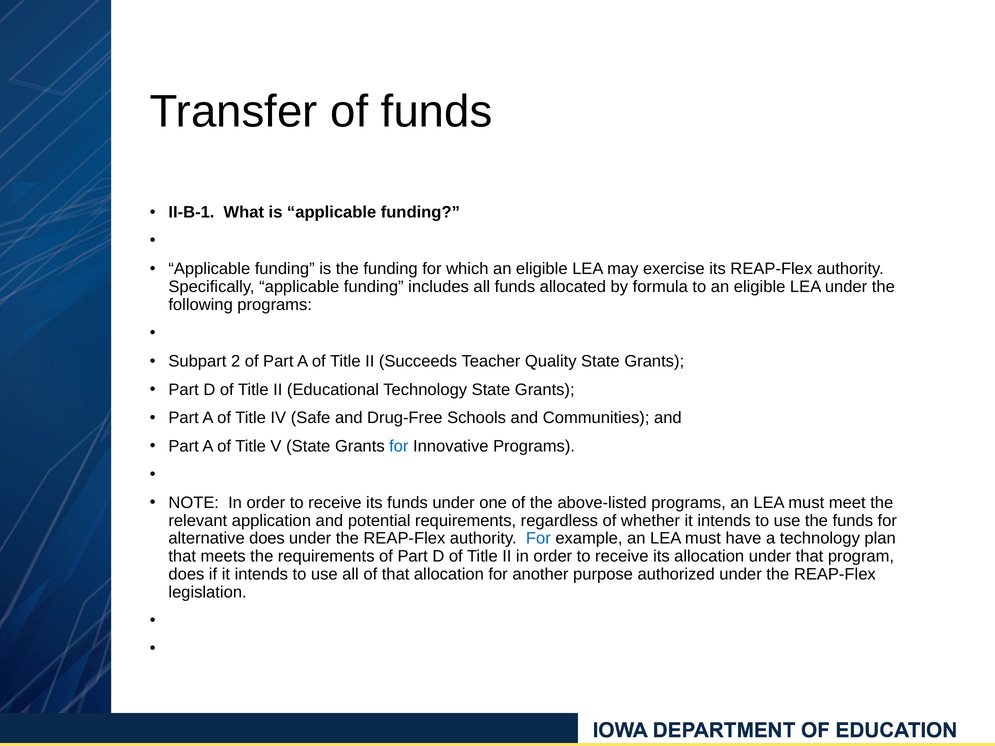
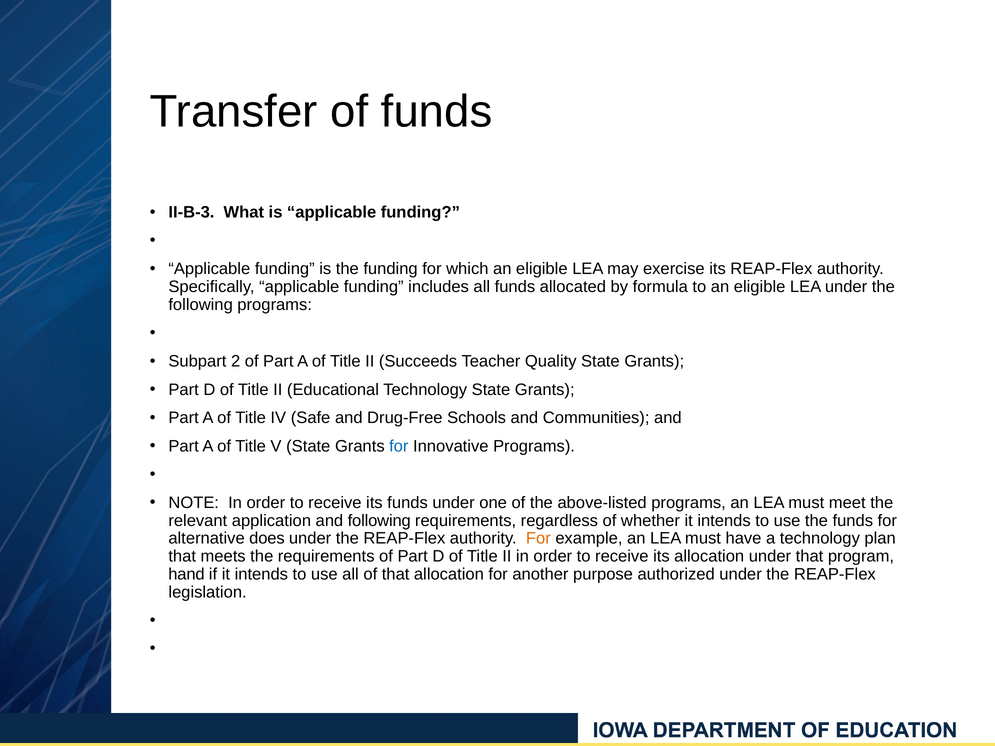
II-B-1: II-B-1 -> II-B-3 (191, 212)
and potential: potential -> following (379, 521)
For colour: blue -> orange (538, 539)
does: does -> hand (187, 574)
